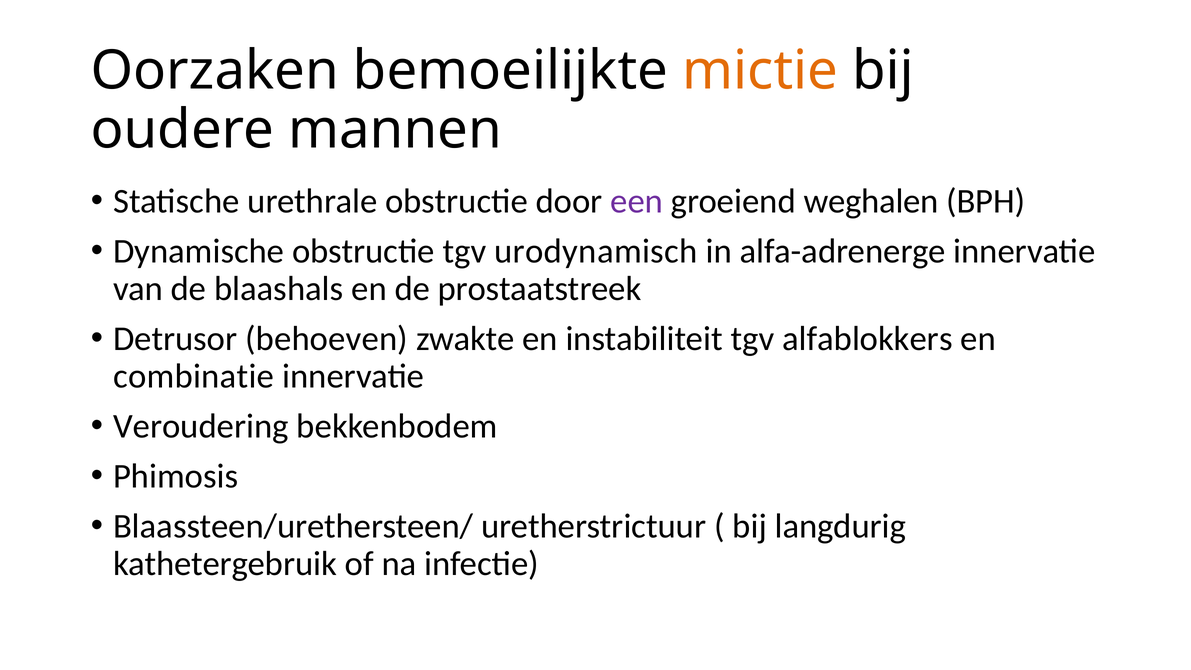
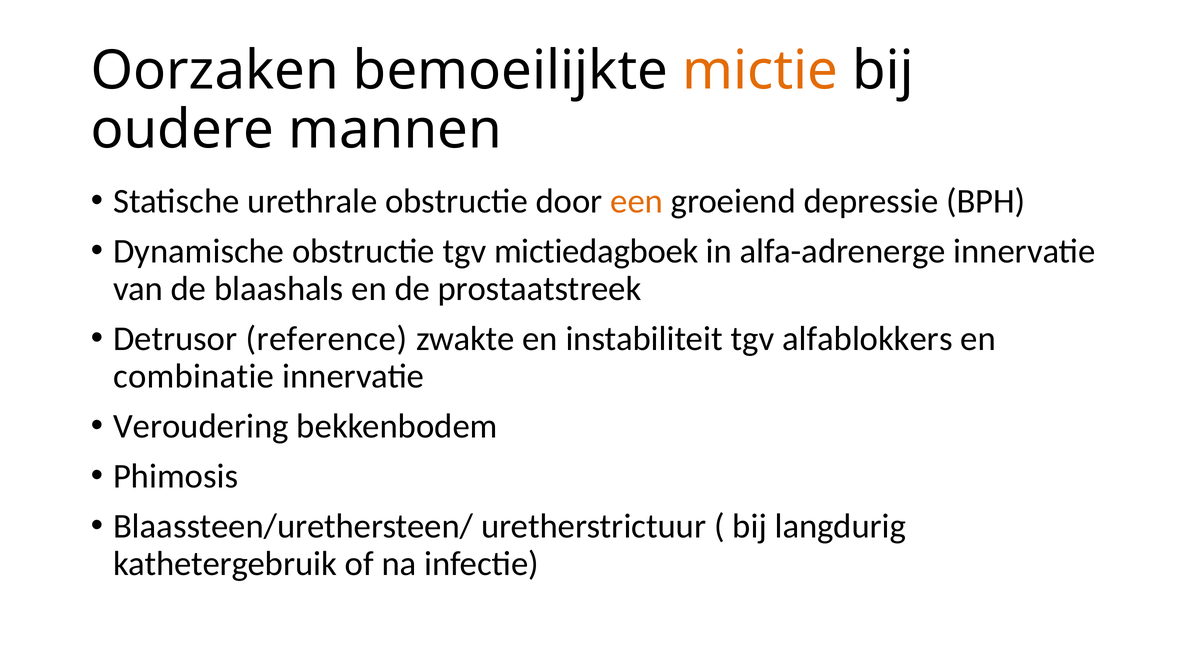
een colour: purple -> orange (637, 201)
weghalen: weghalen -> depressie (871, 201)
urodynamisch: urodynamisch -> mictiedagboek (596, 251)
behoeven: behoeven -> reference (326, 339)
